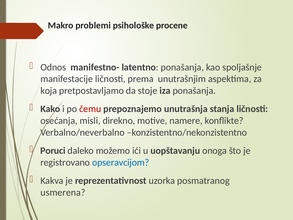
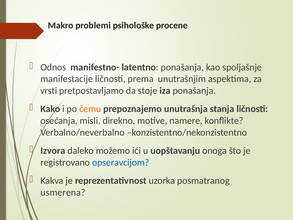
koja: koja -> vrsti (49, 91)
čemu colour: red -> orange (90, 109)
Poruci: Poruci -> Izvora (53, 150)
